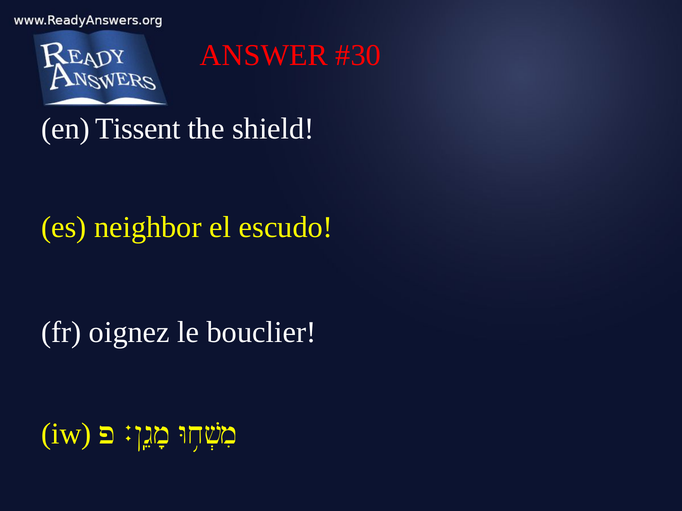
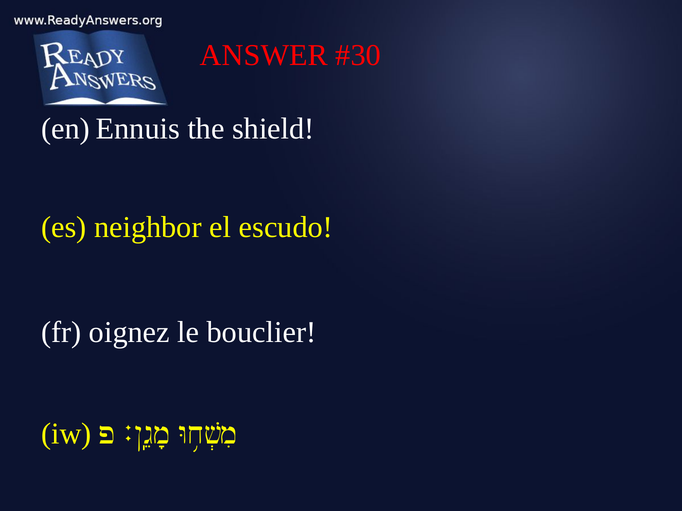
Tissent: Tissent -> Ennuis (138, 129)
